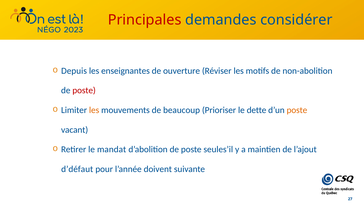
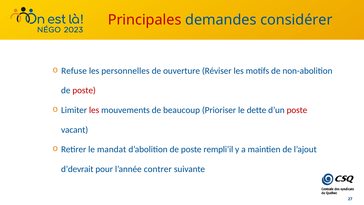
Depuis: Depuis -> Refuse (74, 71)
enseignantes: enseignantes -> personnelles (125, 71)
les colour: orange -> red (94, 110)
poste colour: orange -> red (297, 110)
seules’il: seules’il -> rempli’il (218, 149)
d’défaut: d’défaut -> d’devrait (77, 169)
doivent: doivent -> contrer (158, 169)
